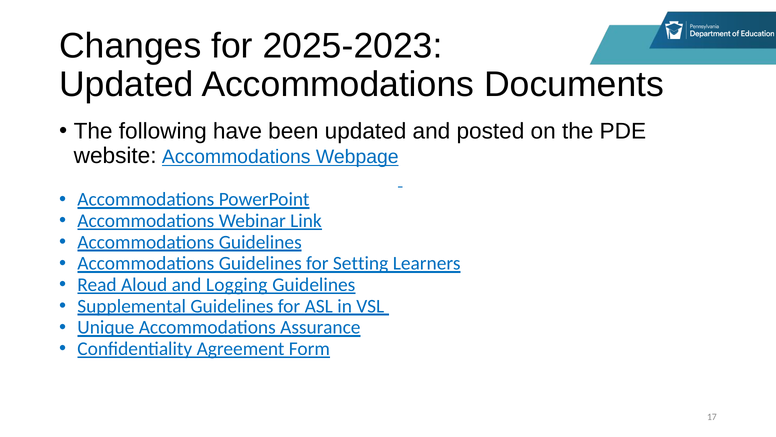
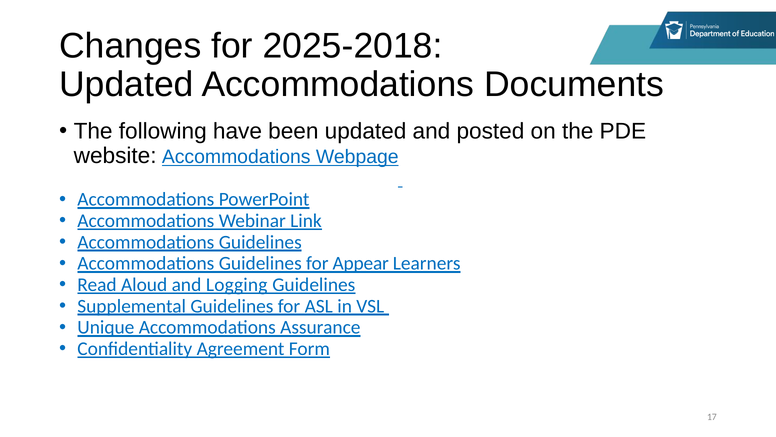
2025-2023: 2025-2023 -> 2025-2018 (353, 46)
Setting: Setting -> Appear (361, 263)
